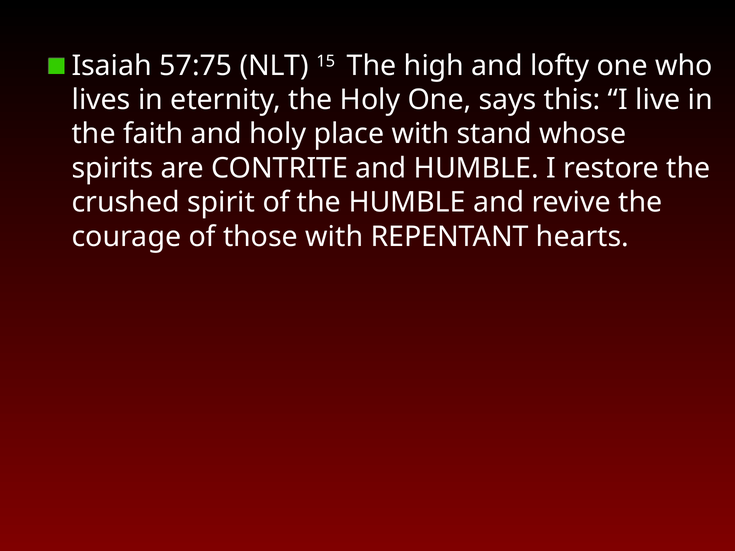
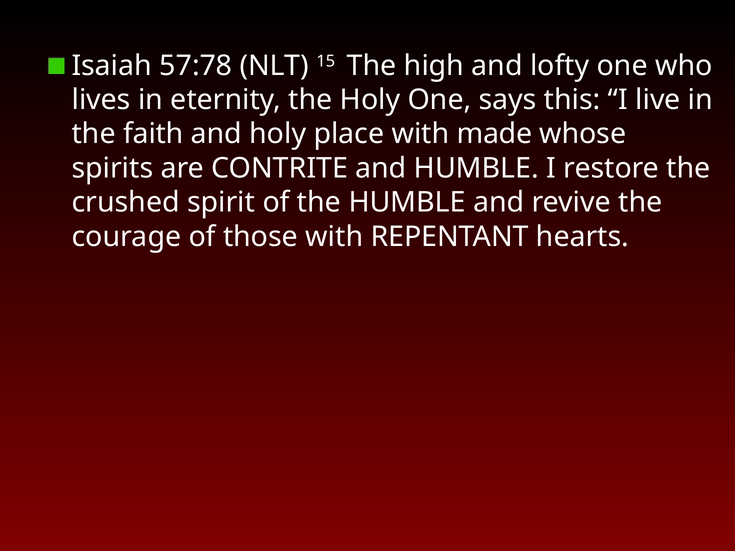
57:75: 57:75 -> 57:78 (196, 66)
stand: stand -> made (494, 134)
